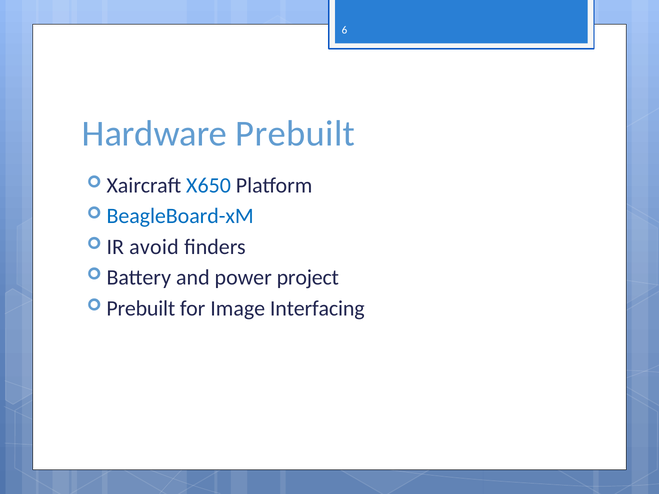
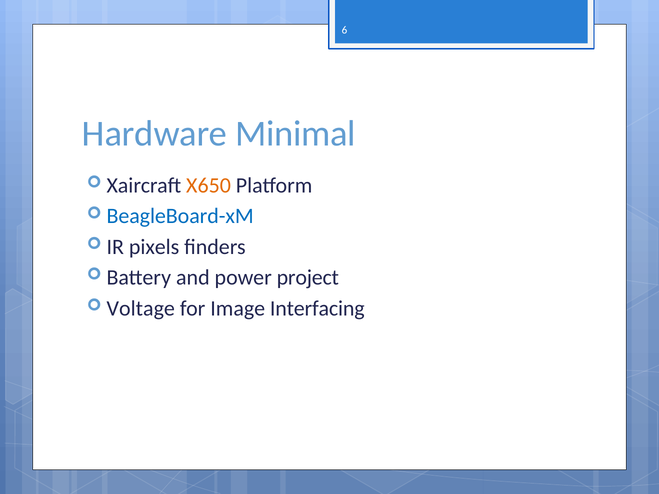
Hardware Prebuilt: Prebuilt -> Minimal (296, 134)
X650 colour: blue -> orange (209, 185)
avoid: avoid -> pixels (154, 247)
Prebuilt: Prebuilt -> Voltage (141, 308)
